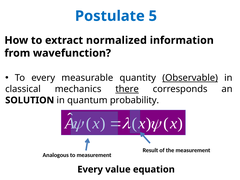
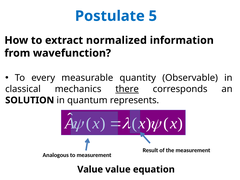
Observable underline: present -> none (190, 78)
probability: probability -> represents (134, 100)
Every: Every -> Value (90, 169)
